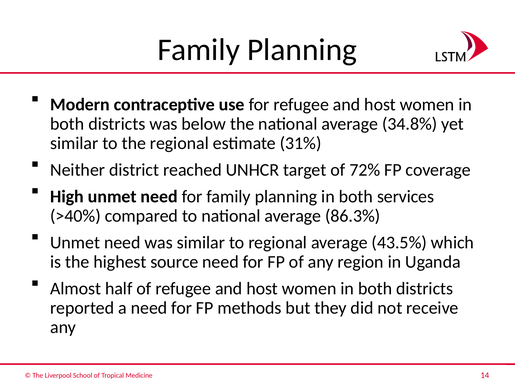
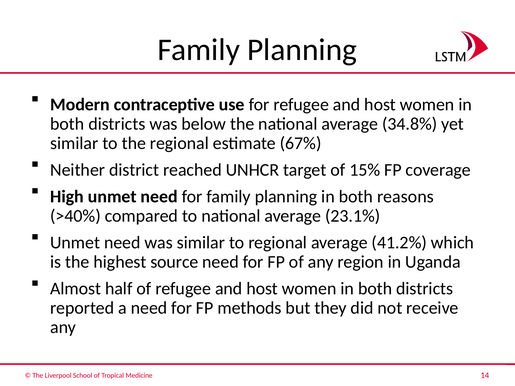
31%: 31% -> 67% (301, 143)
72%: 72% -> 15% (365, 170)
services: services -> reasons (405, 197)
86.3%: 86.3% -> 23.1% (353, 216)
43.5%: 43.5% -> 41.2% (399, 243)
